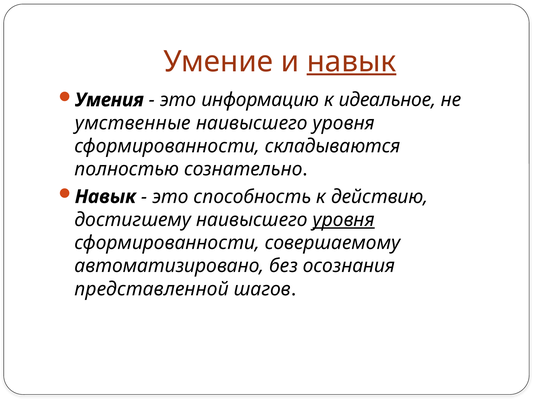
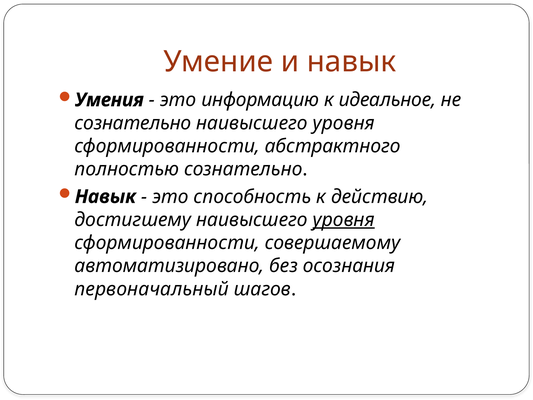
навык underline: present -> none (351, 62)
умственные: умственные -> сознательно (133, 123)
складываются: складываются -> абстрактного (333, 146)
представленной: представленной -> первоначальный (152, 289)
